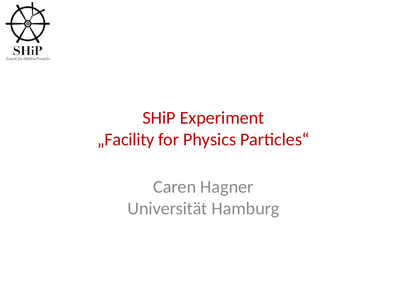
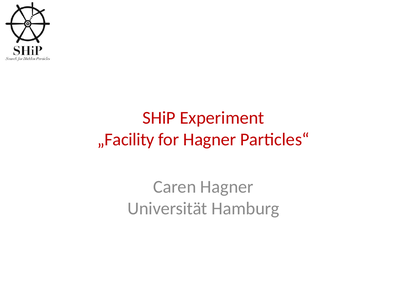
for Physics: Physics -> Hagner (210, 140)
